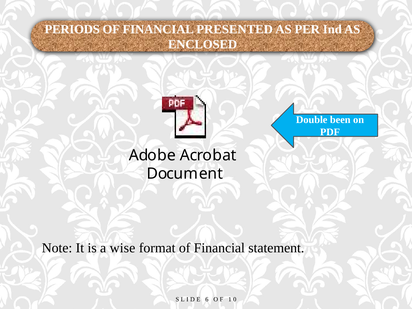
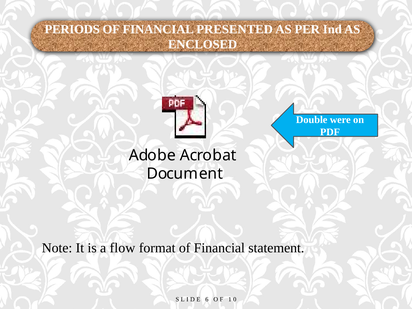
been: been -> were (340, 120)
wise: wise -> flow (122, 248)
